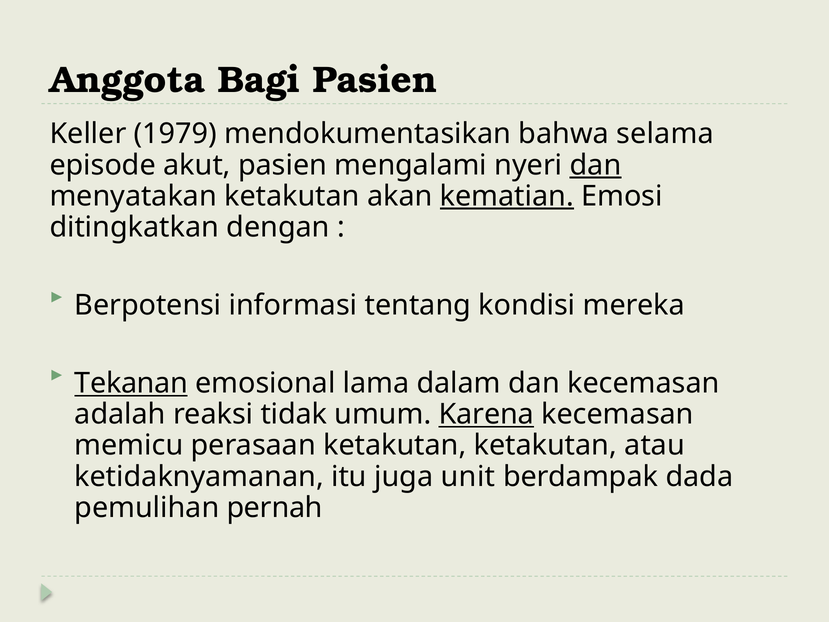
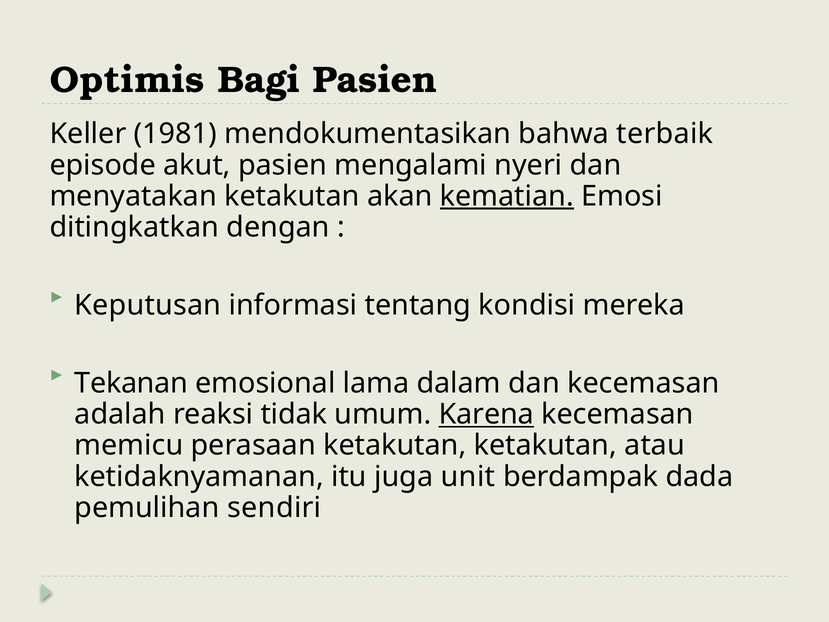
Anggota: Anggota -> Optimis (127, 80)
1979: 1979 -> 1981 (175, 134)
selama: selama -> terbaik (665, 134)
dan underline: present -> none (596, 165)
Berpotensi: Berpotensi -> Keputusan (148, 305)
Tekanan underline: present -> none (131, 383)
pernah: pernah -> sendiri (274, 507)
